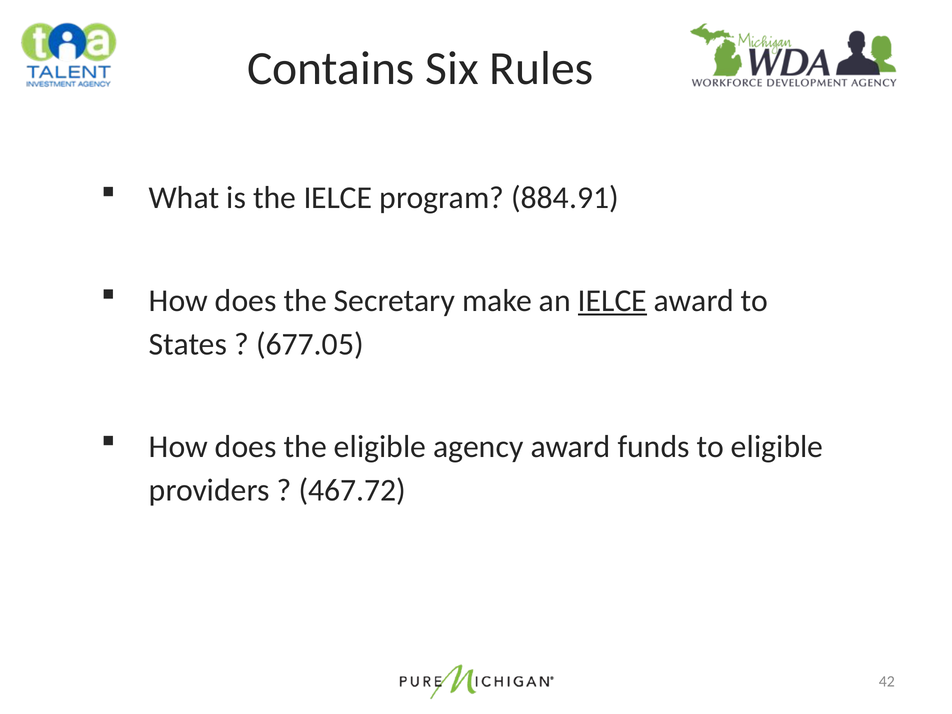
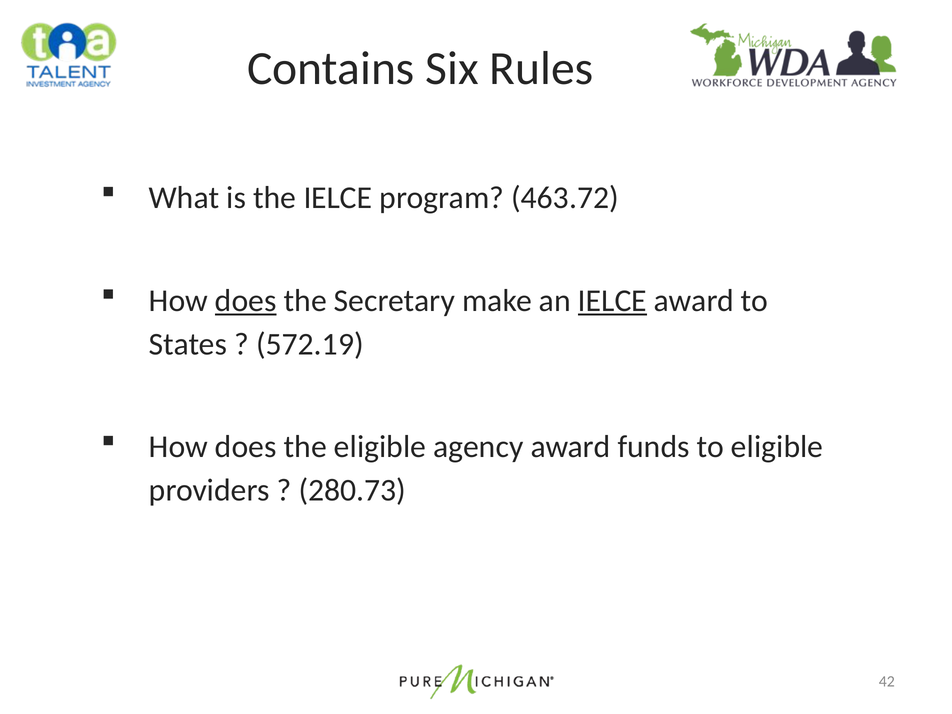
884.91: 884.91 -> 463.72 (565, 198)
does underline: none -> present (246, 301)
677.05: 677.05 -> 572.19 (310, 344)
467.72: 467.72 -> 280.73 (352, 490)
